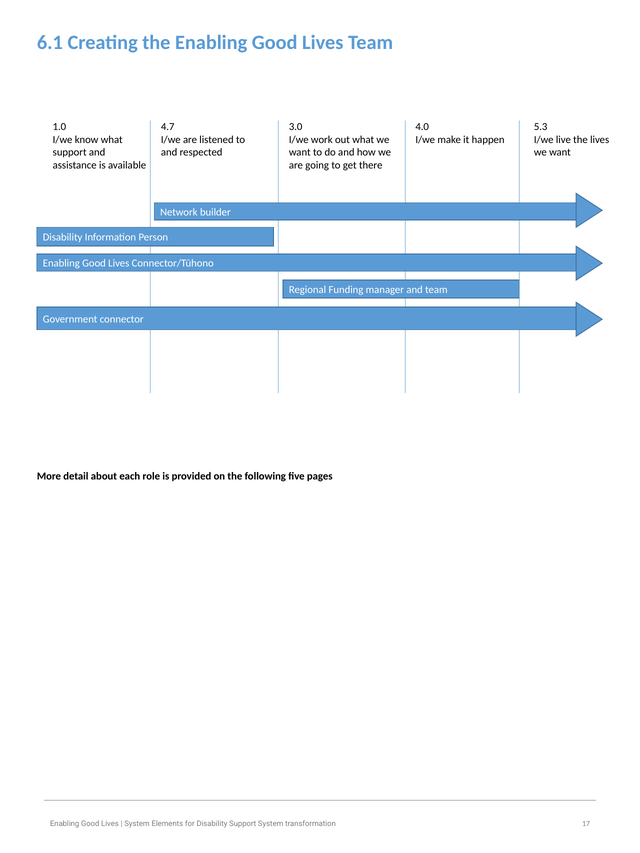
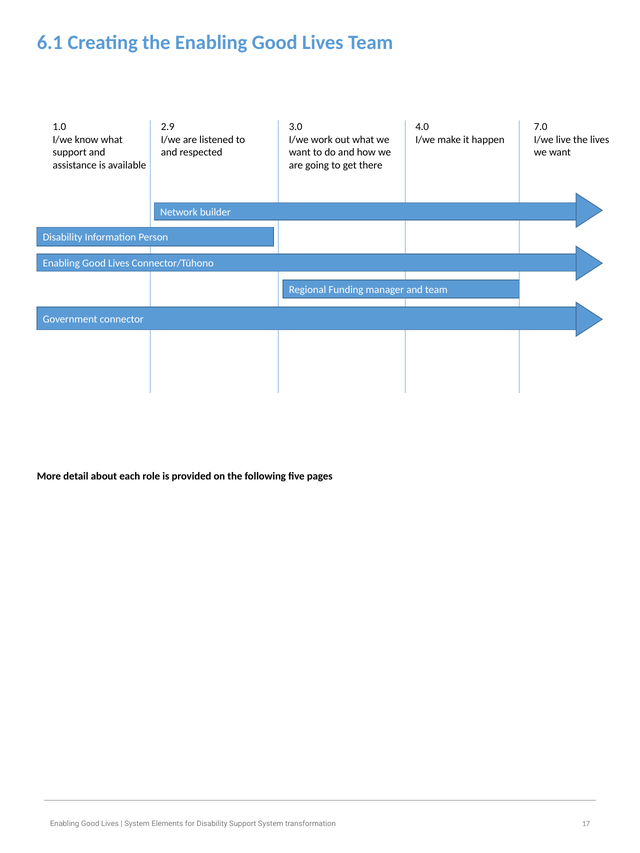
4.7: 4.7 -> 2.9 (168, 127)
5.3: 5.3 -> 7.0 (541, 127)
